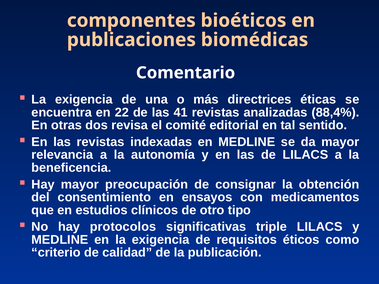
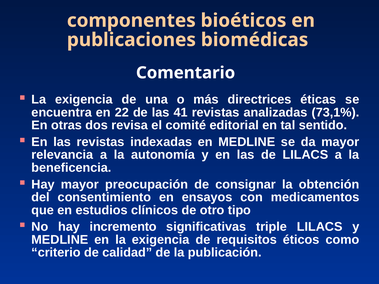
88,4%: 88,4% -> 73,1% (335, 112)
protocolos: protocolos -> incremento (123, 227)
